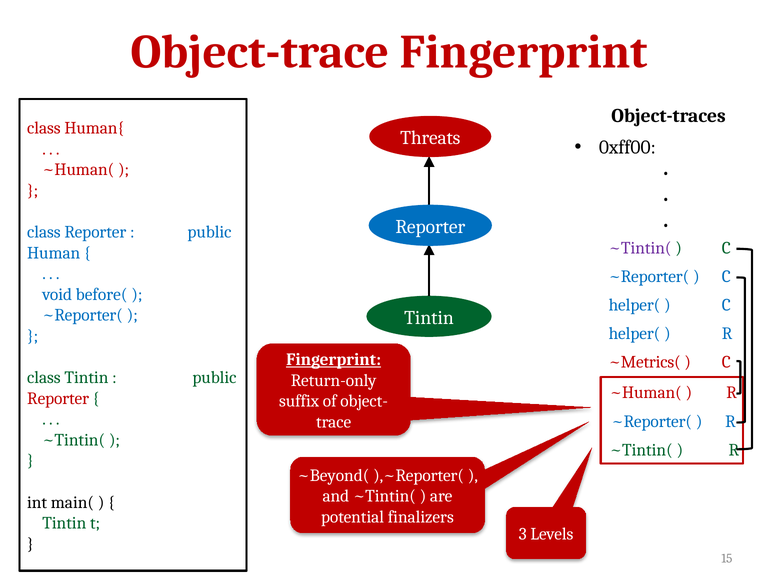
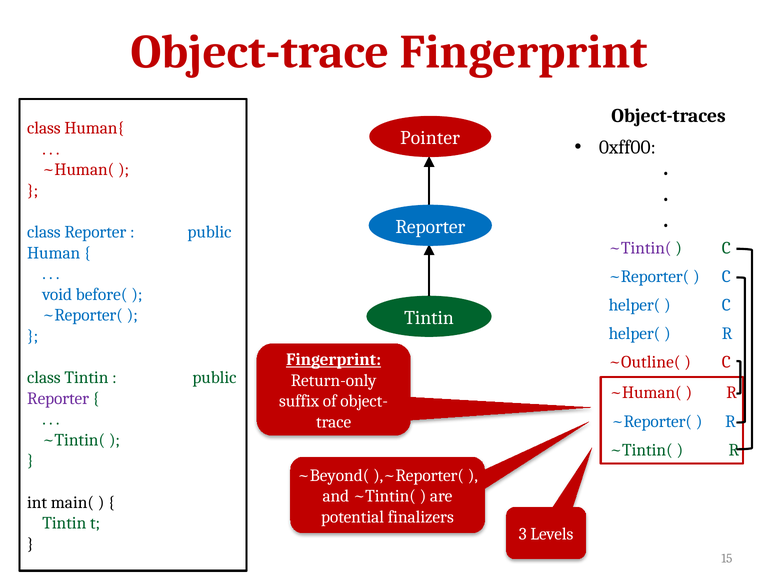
Threats: Threats -> Pointer (430, 138)
~Metrics(: ~Metrics( -> ~Outline( (645, 362)
Reporter colour: red -> purple (58, 398)
